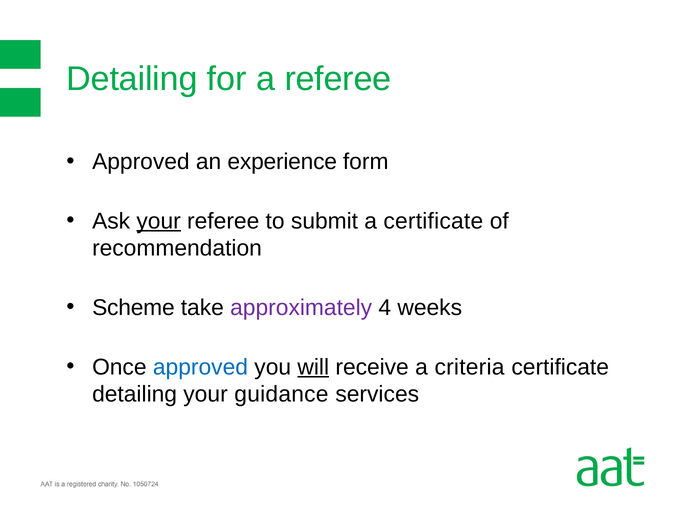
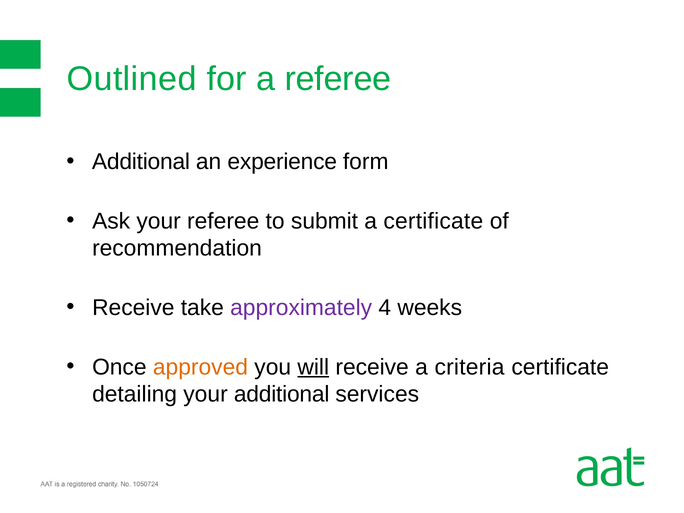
Detailing: Detailing -> Outlined (132, 79)
Approved: Approved -> Additional (141, 162)
your underline: present -> none (159, 221)
Scheme: Scheme -> Receive (133, 308)
approved colour: blue -> orange (200, 367)
your guidance: guidance -> additional (282, 394)
